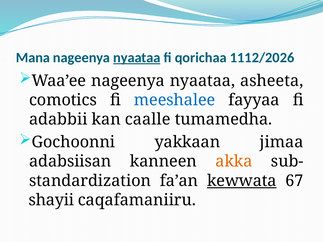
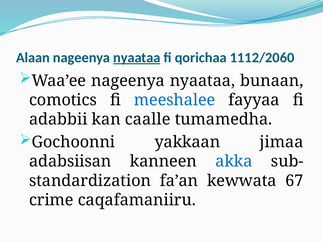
Mana: Mana -> Alaan (33, 58)
1112/2026: 1112/2026 -> 1112/2060 (262, 58)
asheeta: asheeta -> bunaan (272, 81)
akka colour: orange -> blue (234, 162)
kewwata underline: present -> none (242, 181)
shayii: shayii -> crime (51, 200)
